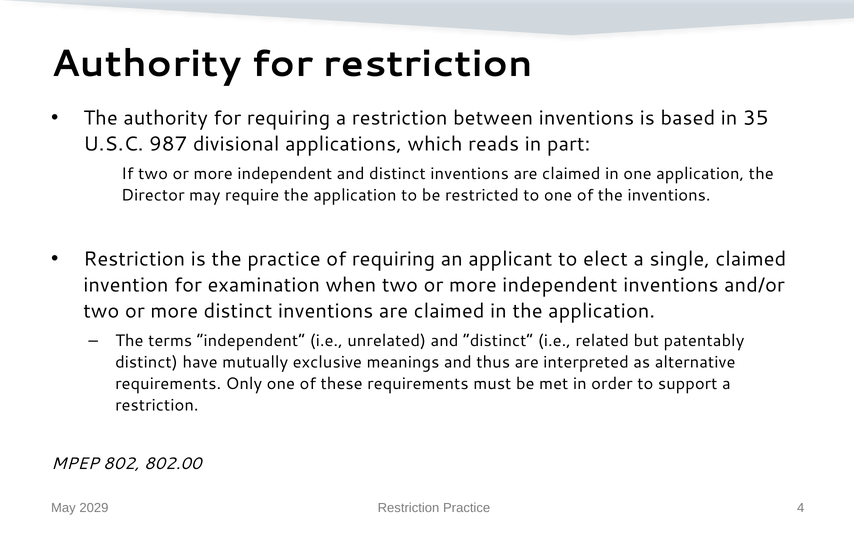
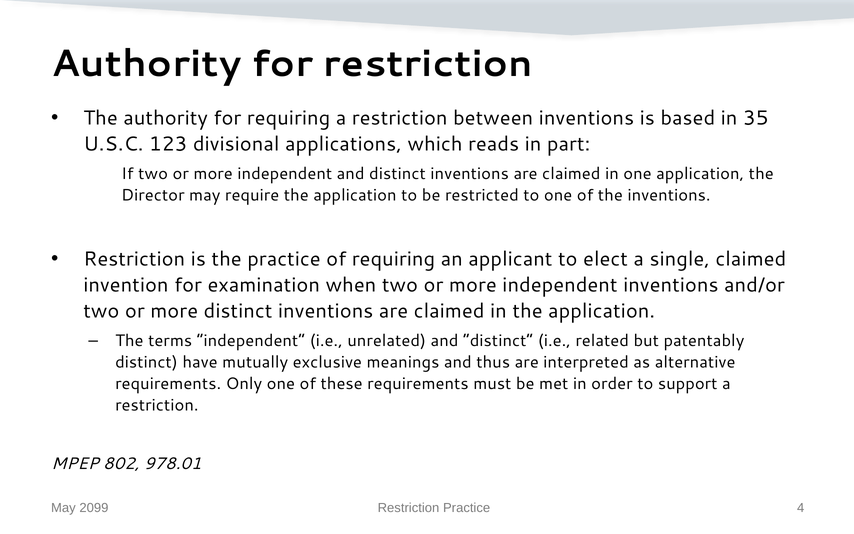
987: 987 -> 123 (168, 144)
802.00: 802.00 -> 978.01 (173, 463)
2029: 2029 -> 2099 (94, 508)
